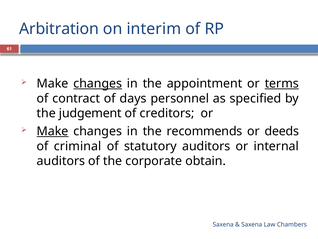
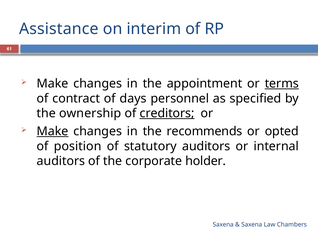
Arbitration: Arbitration -> Assistance (59, 29)
changes underline: present -> none (98, 83)
judgement: judgement -> ownership (90, 113)
creditors underline: none -> present (167, 113)
deeds: deeds -> opted (282, 131)
criminal: criminal -> position (78, 146)
obtain: obtain -> holder (206, 161)
